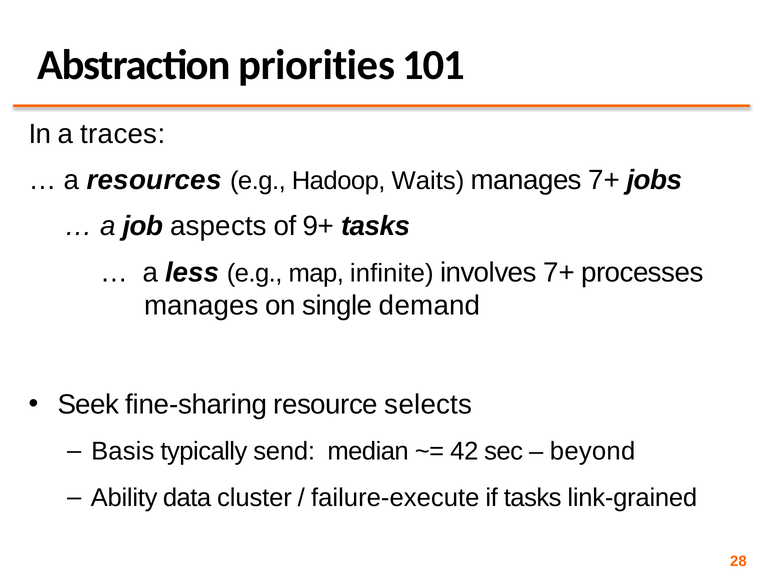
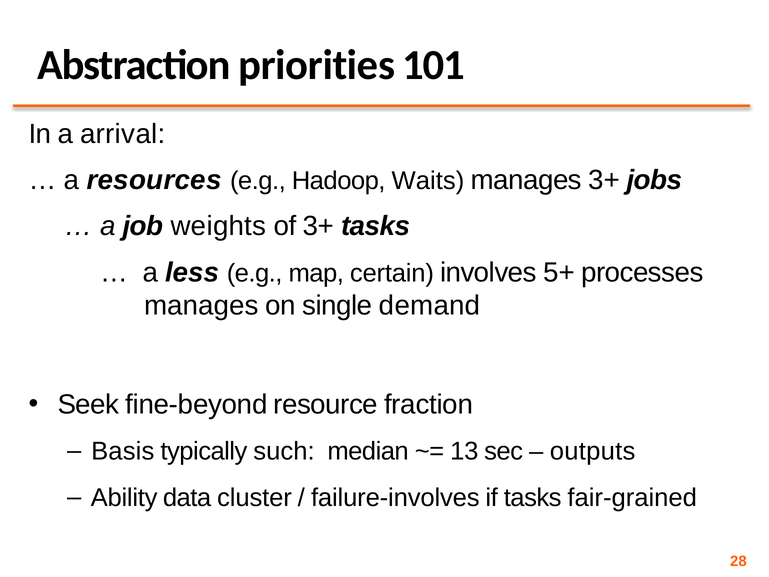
traces: traces -> arrival (123, 134)
manages 7+: 7+ -> 3+ (604, 180)
aspects: aspects -> weights (218, 226)
of 9+: 9+ -> 3+ (318, 226)
infinite: infinite -> certain (392, 273)
involves 7+: 7+ -> 5+ (559, 272)
fine-sharing: fine-sharing -> fine-beyond (196, 404)
selects: selects -> fraction (429, 404)
send: send -> such (284, 451)
42: 42 -> 13 (464, 451)
beyond: beyond -> outputs (593, 451)
failure-execute: failure-execute -> failure-involves (395, 497)
link-grained: link-grained -> fair-grained (632, 497)
